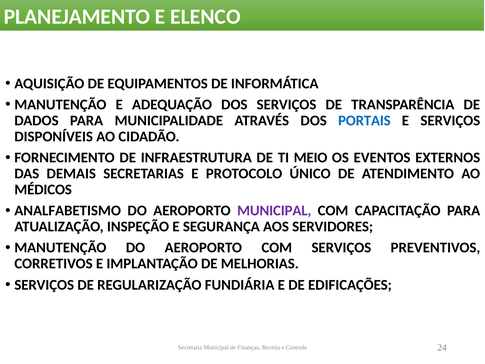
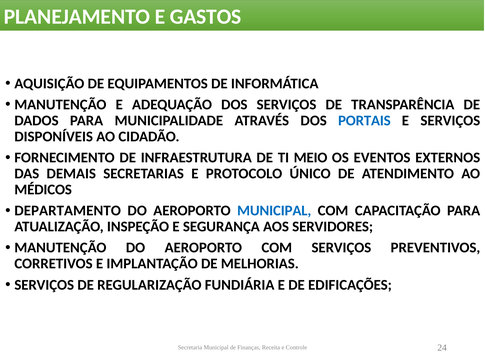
ELENCO: ELENCO -> GASTOS (206, 17)
ANALFABETISMO: ANALFABETISMO -> DEPARTAMENTO (68, 211)
MUNICIPAL colour: purple -> blue (274, 211)
